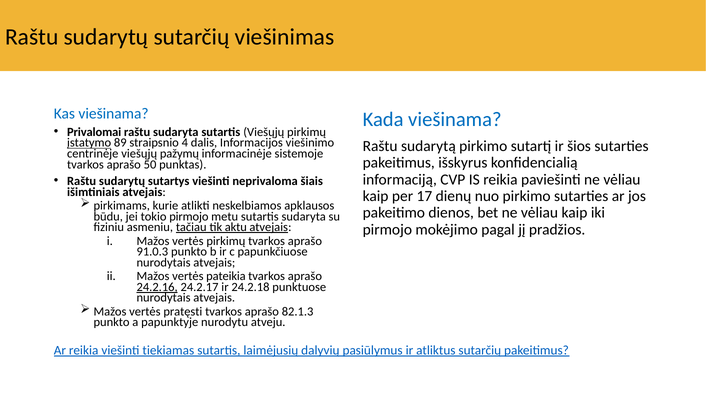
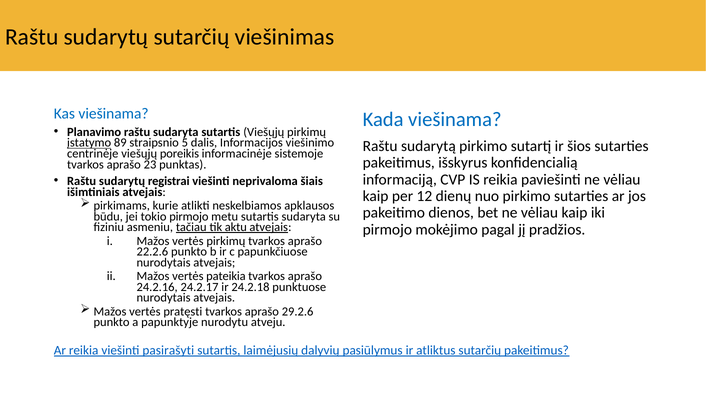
Privalomai: Privalomai -> Planavimo (94, 132)
4: 4 -> 5 (185, 143)
pažymų: pažymų -> poreikis (179, 154)
50: 50 -> 23 (150, 164)
sutartys: sutartys -> registrai (169, 181)
17: 17 -> 12 (424, 196)
91.0.3: 91.0.3 -> 22.2.6 (152, 252)
24.2.16 underline: present -> none (157, 287)
82.1.3: 82.1.3 -> 29.2.6 (298, 312)
tiekiamas: tiekiamas -> pasirašyti (168, 350)
